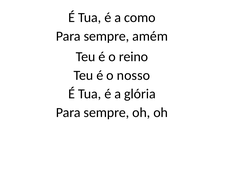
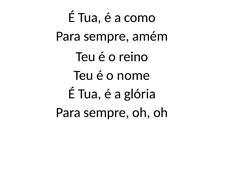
nosso: nosso -> nome (133, 75)
